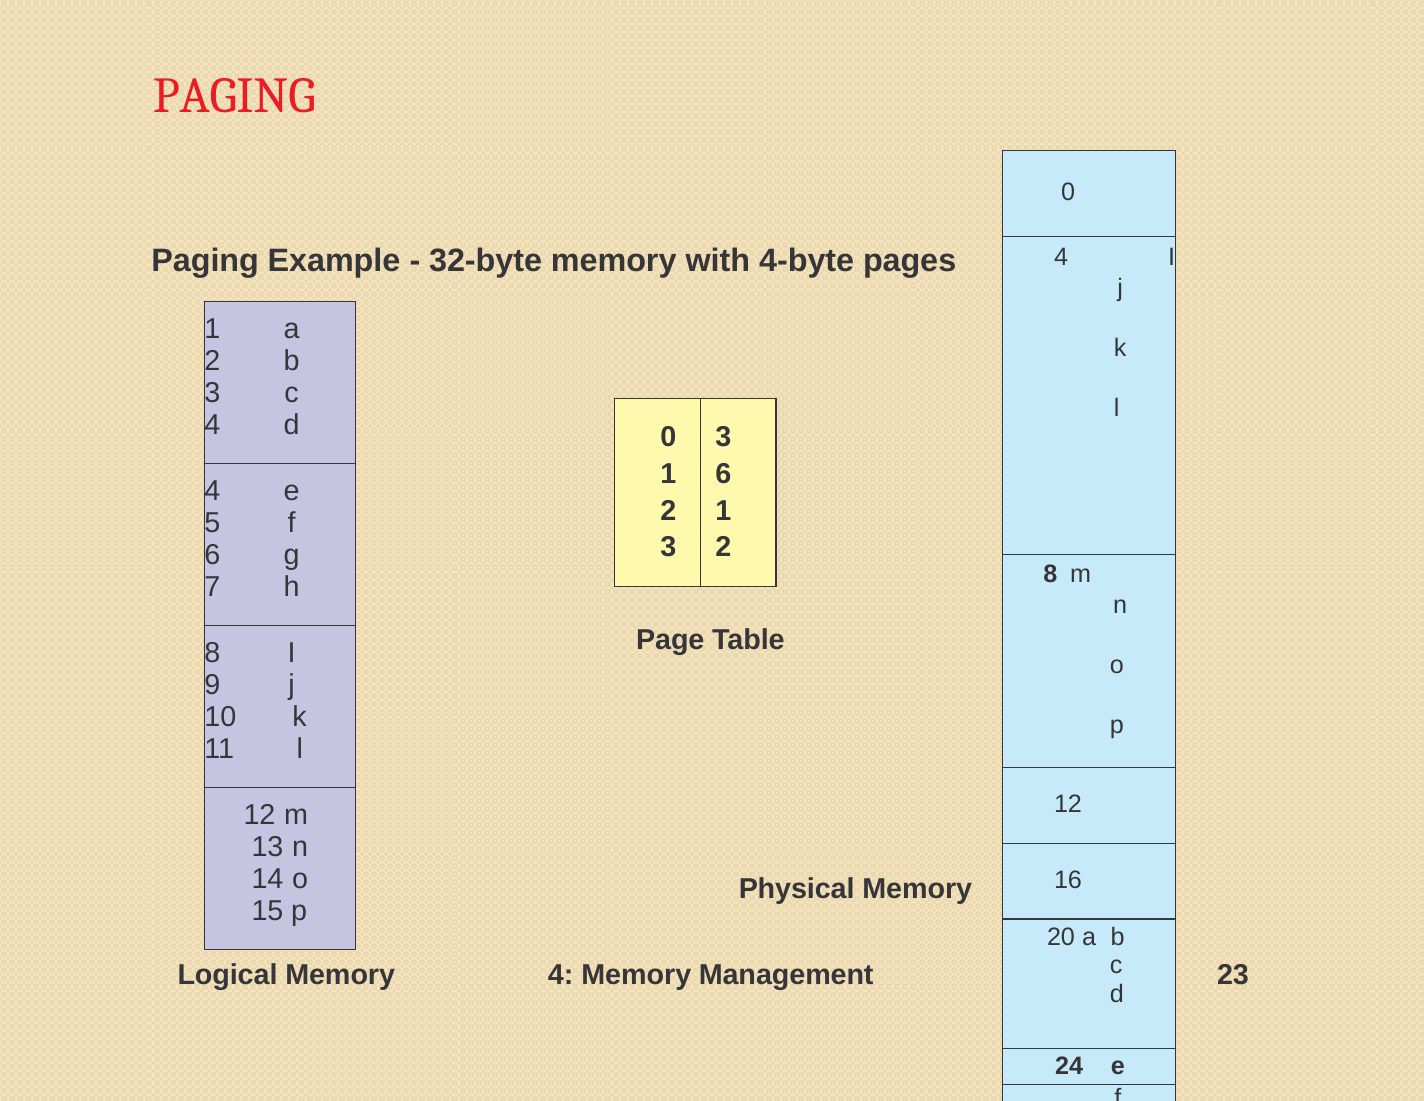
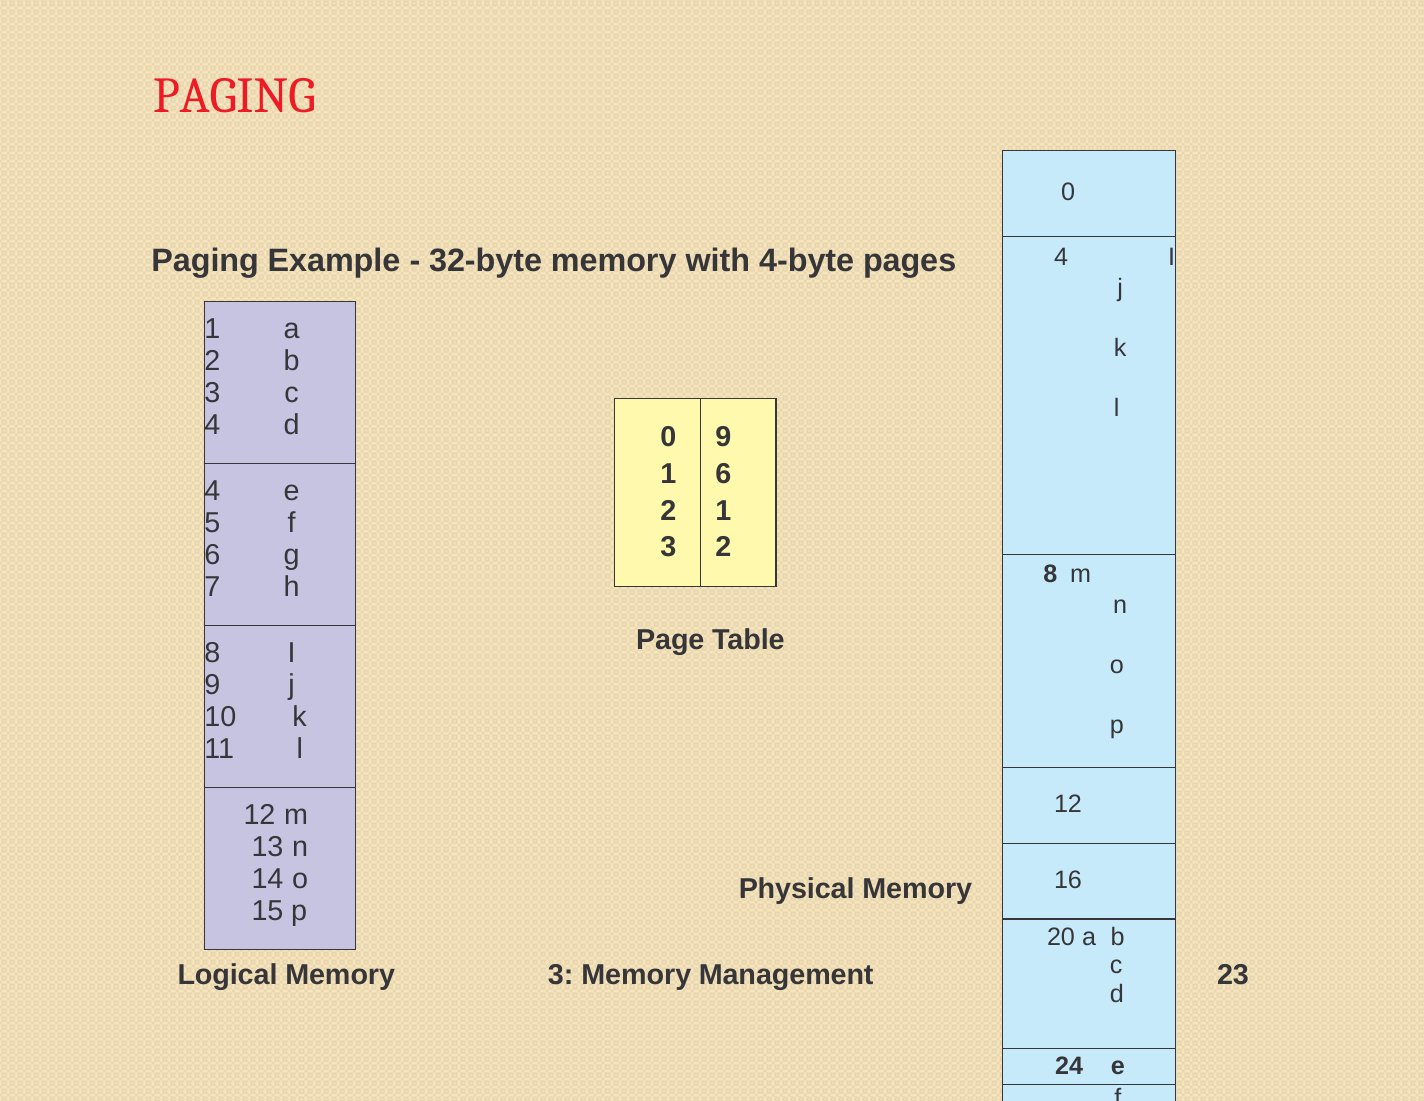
0 3: 3 -> 9 (723, 437)
4: 4 -> 3 (561, 974)
